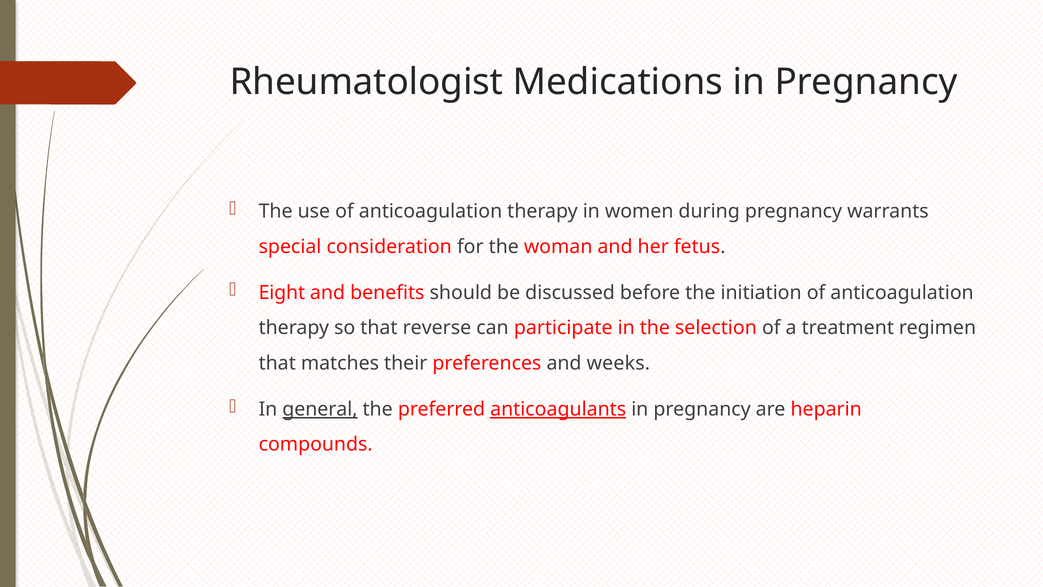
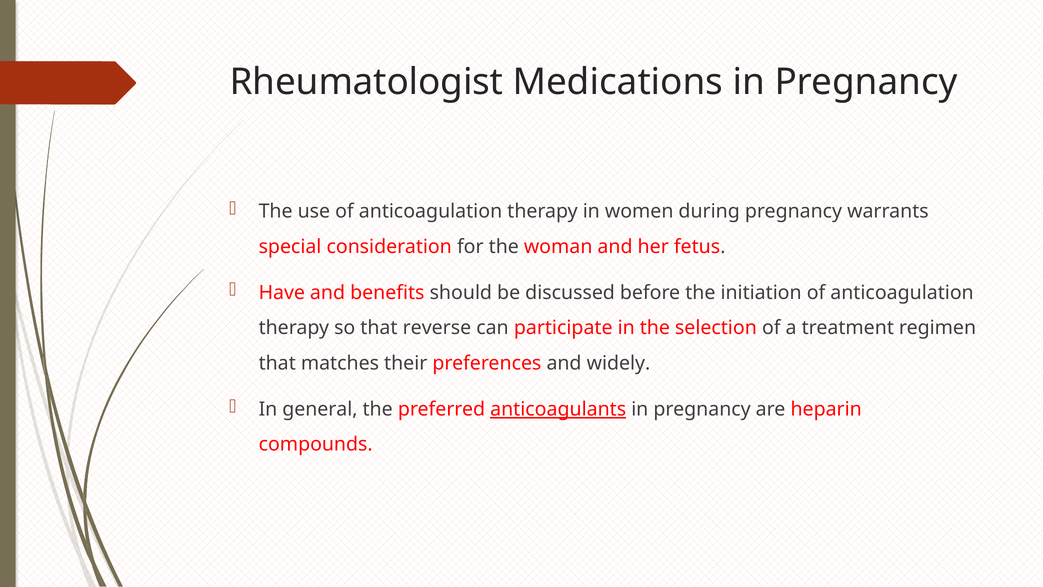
Eight: Eight -> Have (282, 293)
weeks: weeks -> widely (618, 363)
general underline: present -> none (320, 409)
